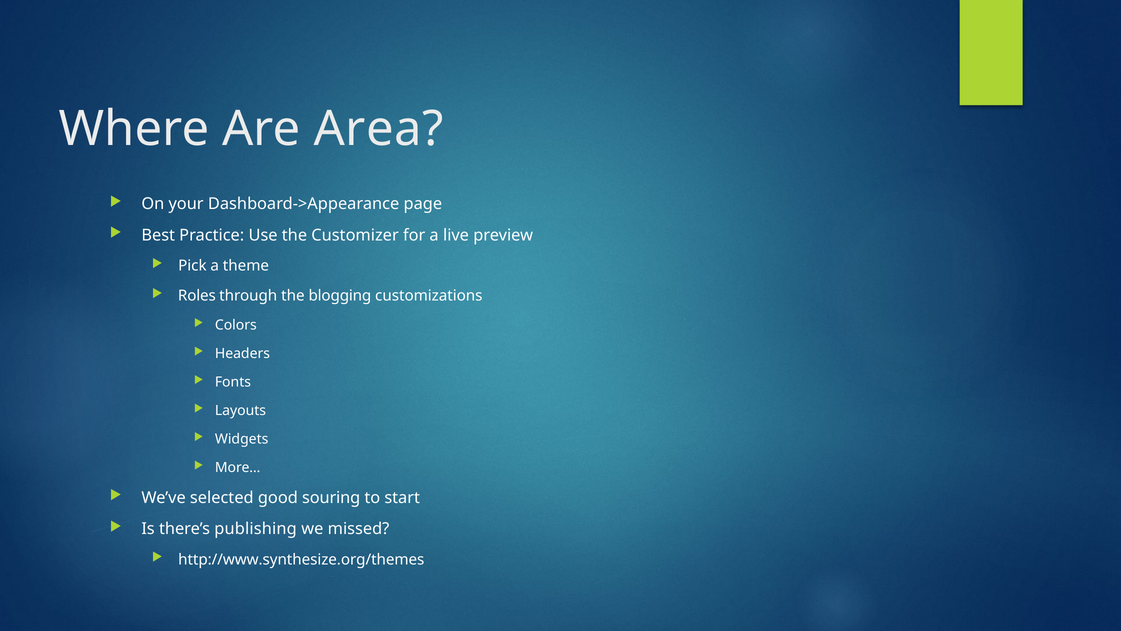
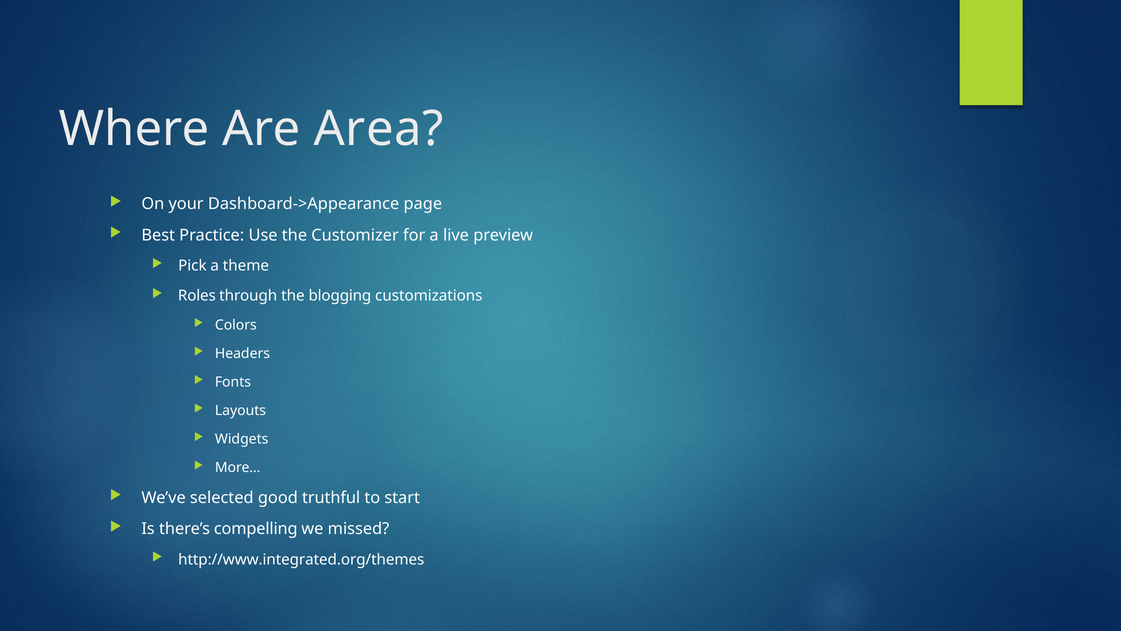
souring: souring -> truthful (331, 497)
publishing: publishing -> compelling (256, 529)
http://www.synthesize.org/themes: http://www.synthesize.org/themes -> http://www.integrated.org/themes (301, 559)
